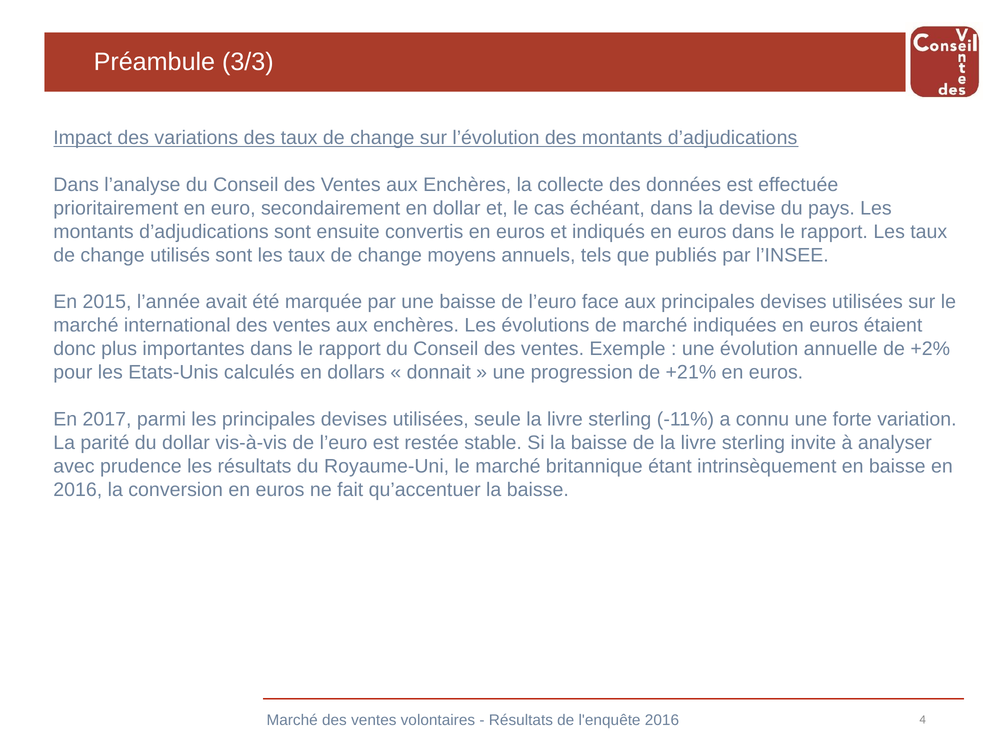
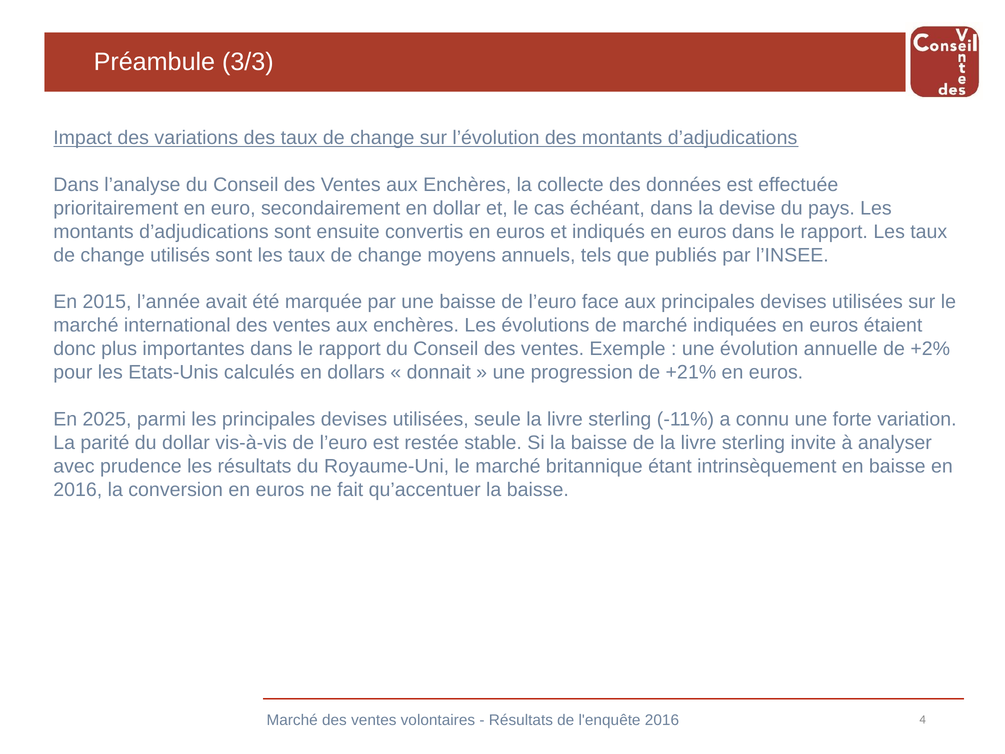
2017: 2017 -> 2025 (107, 419)
